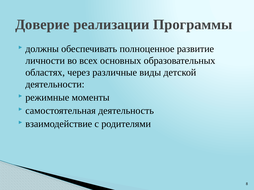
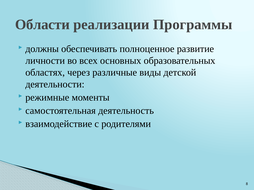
Доверие: Доверие -> Области (42, 25)
